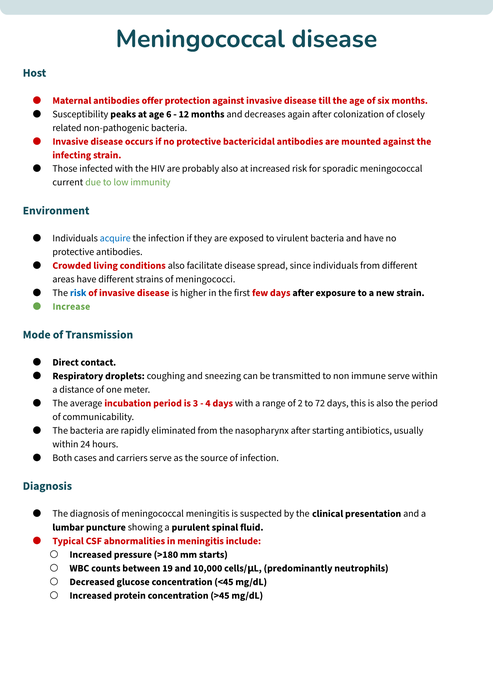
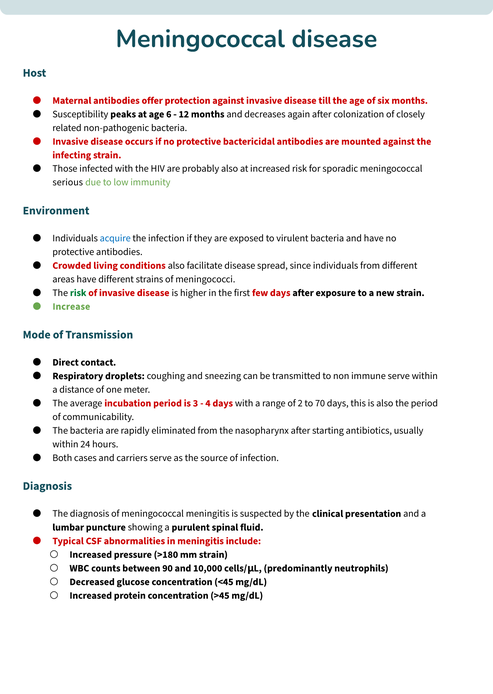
current: current -> serious (68, 183)
risk colour: blue -> green (78, 293)
72: 72 -> 70 (320, 404)
mm starts: starts -> strain (213, 555)
19: 19 -> 90 (168, 569)
